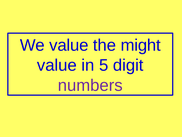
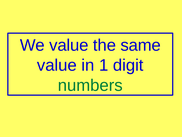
might: might -> same (141, 45)
5: 5 -> 1 (104, 65)
numbers colour: purple -> green (90, 85)
